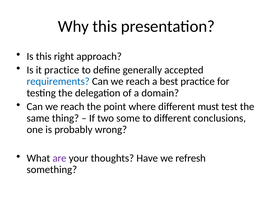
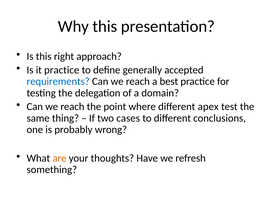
must: must -> apex (208, 106)
some: some -> cases (128, 118)
are colour: purple -> orange (59, 158)
